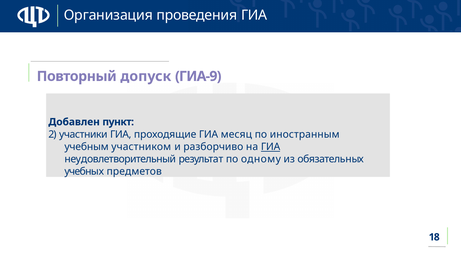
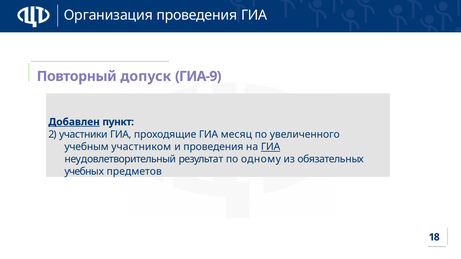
Добавлен underline: none -> present (74, 122)
иностранным: иностранным -> увеличенного (305, 135)
и разборчиво: разборчиво -> проведения (213, 147)
